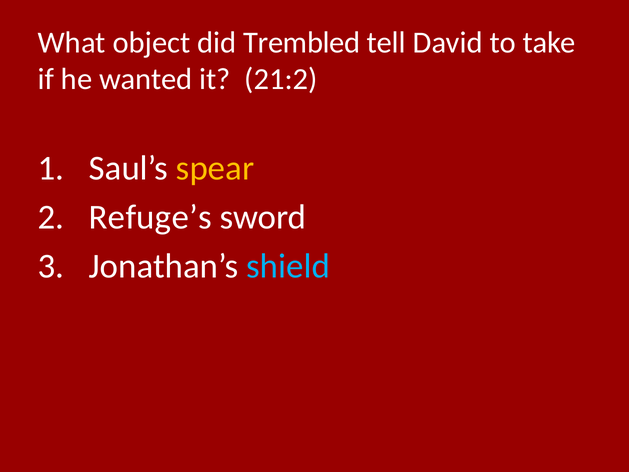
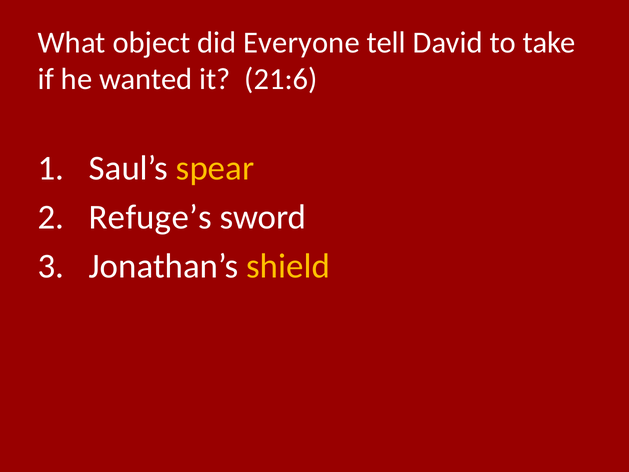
Trembled: Trembled -> Everyone (302, 43)
21:2: 21:2 -> 21:6 (281, 79)
shield colour: light blue -> yellow (288, 266)
